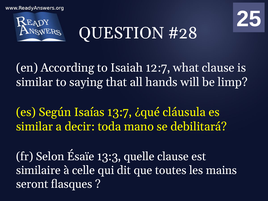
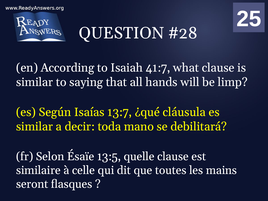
12:7: 12:7 -> 41:7 (158, 68)
13:3: 13:3 -> 13:5 (109, 156)
